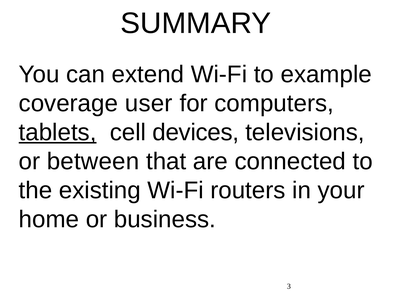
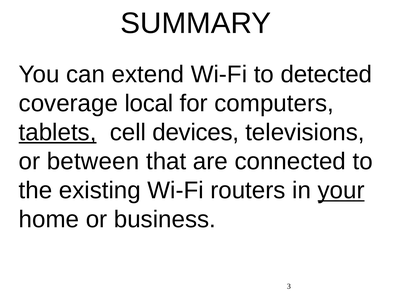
example: example -> detected (326, 74)
user: user -> local (149, 103)
your underline: none -> present (341, 190)
